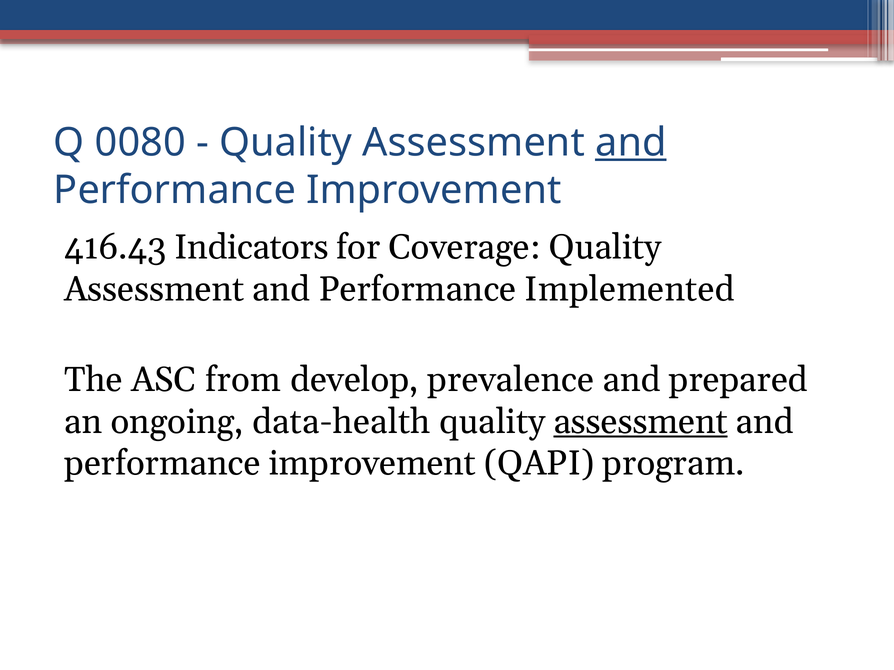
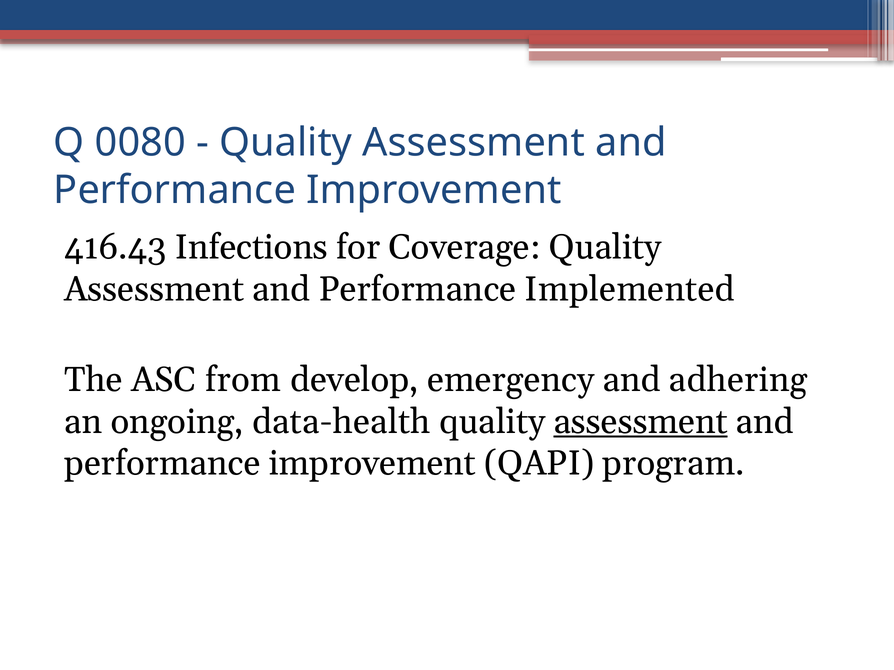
and underline: present -> none (631, 143)
Indicators: Indicators -> Infections (251, 248)
prevalence: prevalence -> emergency (511, 380)
prepared: prepared -> adhering (738, 380)
